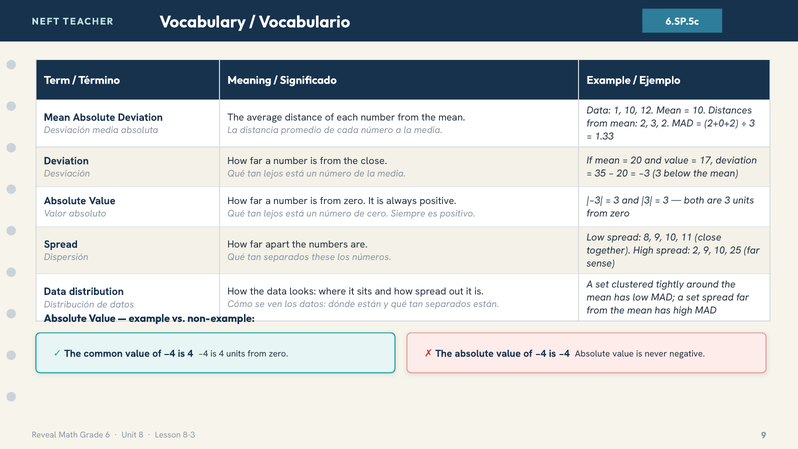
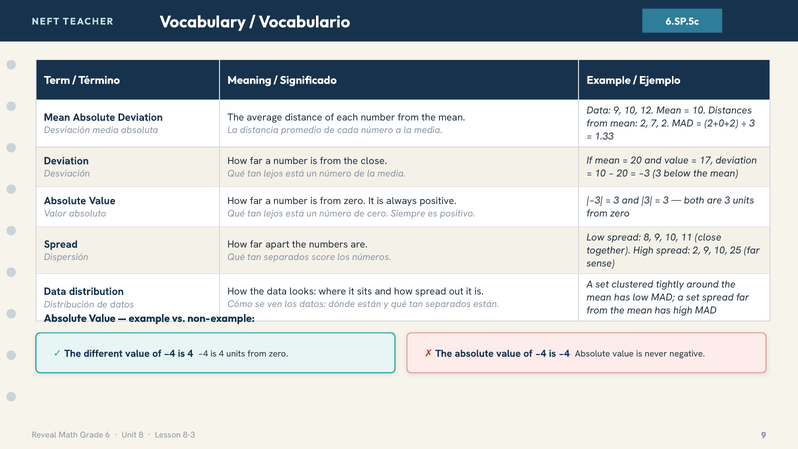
Data 1: 1 -> 9 (617, 110)
2 3: 3 -> 7 (655, 123)
35: 35 -> 10 (600, 174)
these: these -> score (323, 257)
common: common -> different (103, 353)
